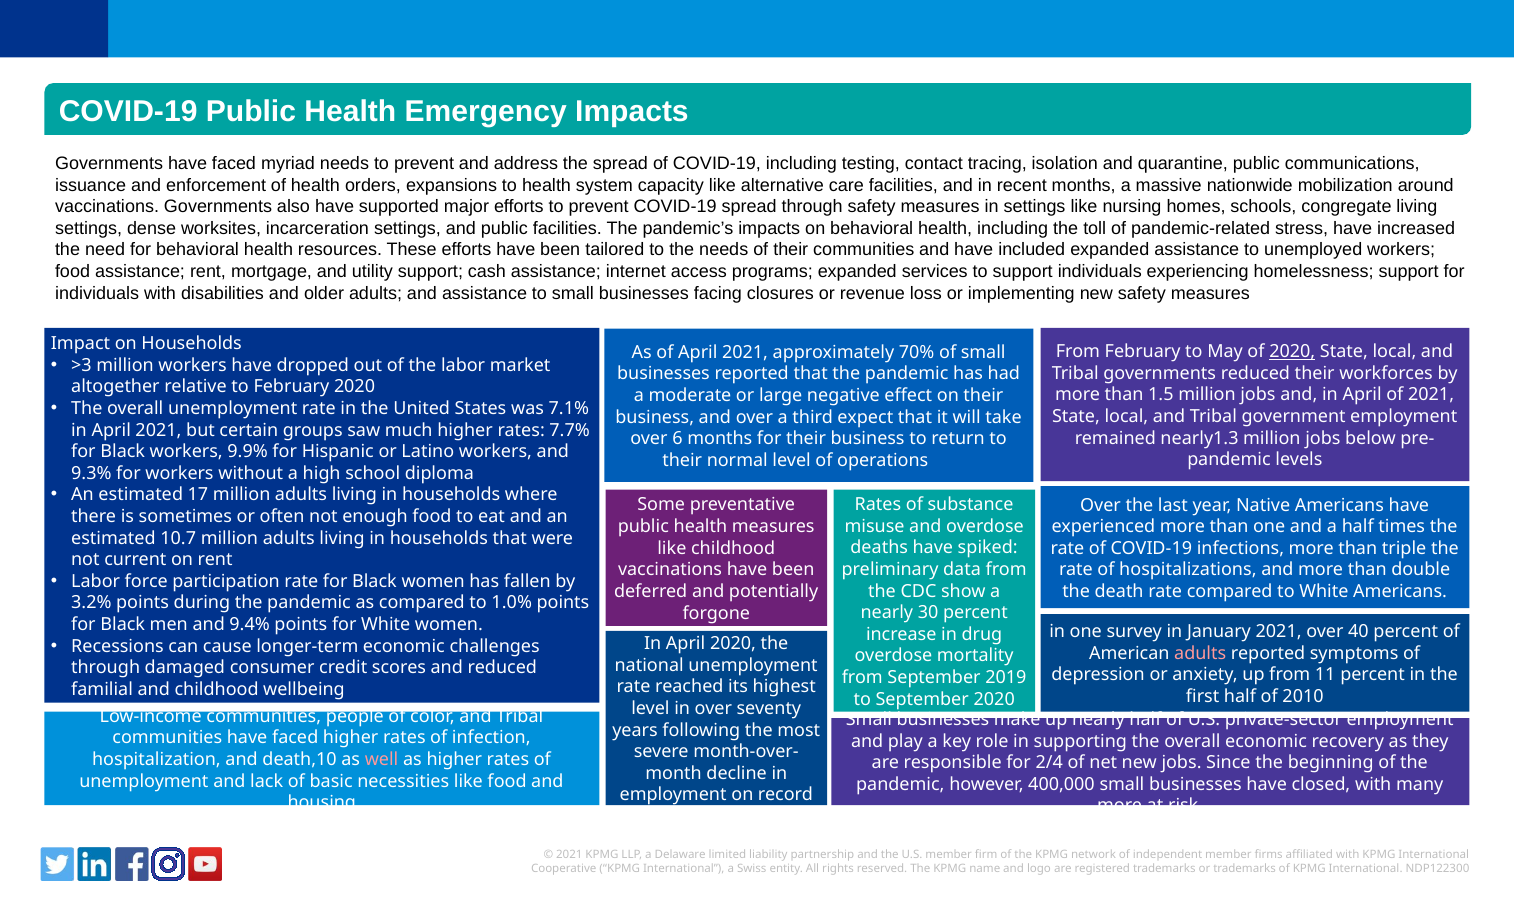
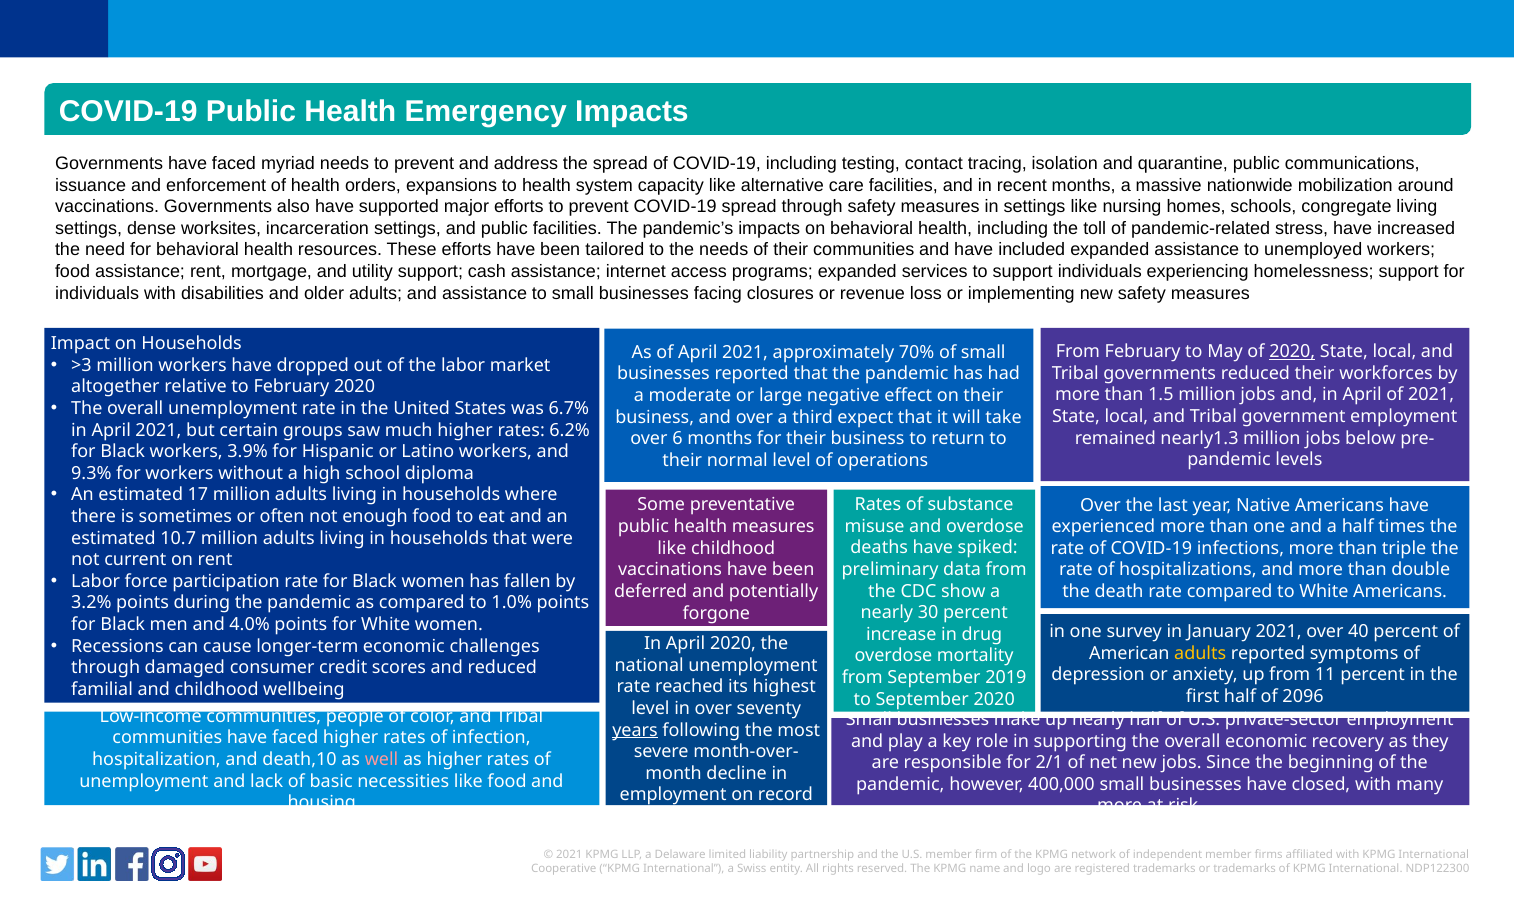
7.1%: 7.1% -> 6.7% (569, 409)
7.7%: 7.7% -> 6.2% (570, 430)
9.9%: 9.9% -> 3.9% (248, 452)
9.4%: 9.4% -> 4.0% (250, 625)
adults colour: pink -> yellow (1200, 654)
2010: 2010 -> 2096 (1303, 697)
years underline: none -> present (635, 730)
2/4: 2/4 -> 2/1 (1049, 763)
